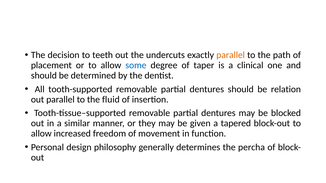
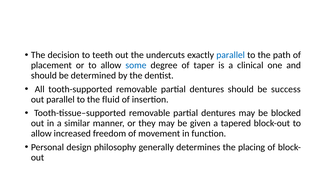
parallel colour: orange -> blue (231, 55)
relation: relation -> success (286, 89)
percha: percha -> placing (252, 147)
